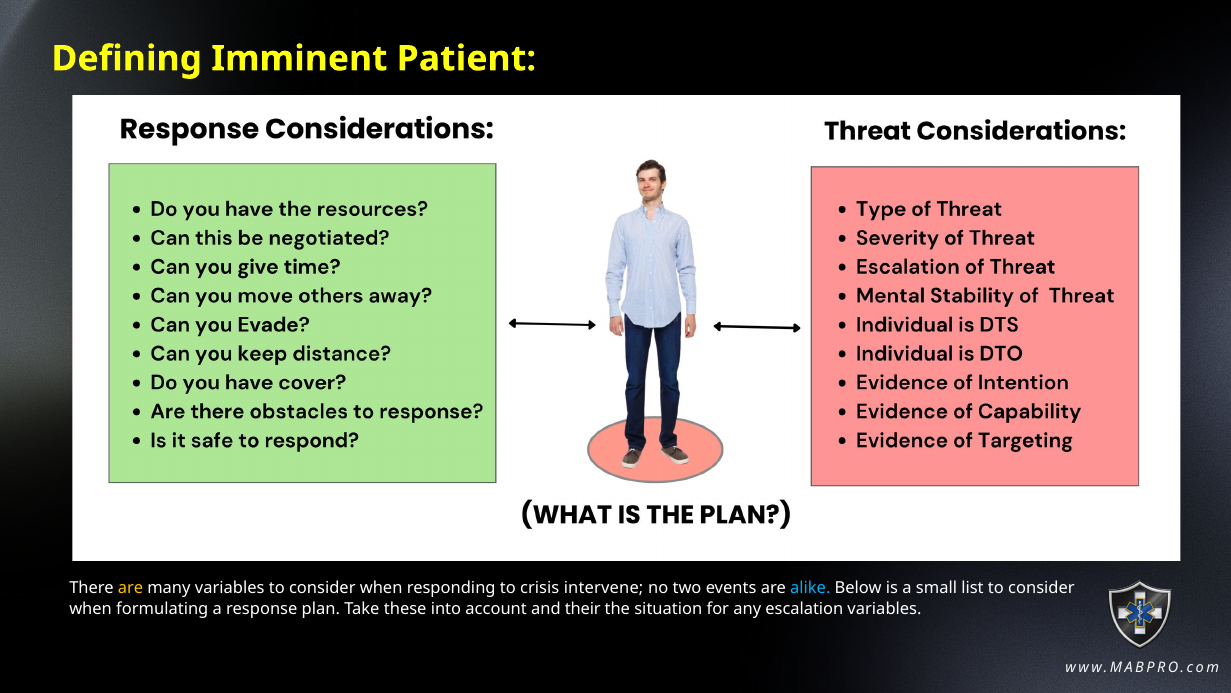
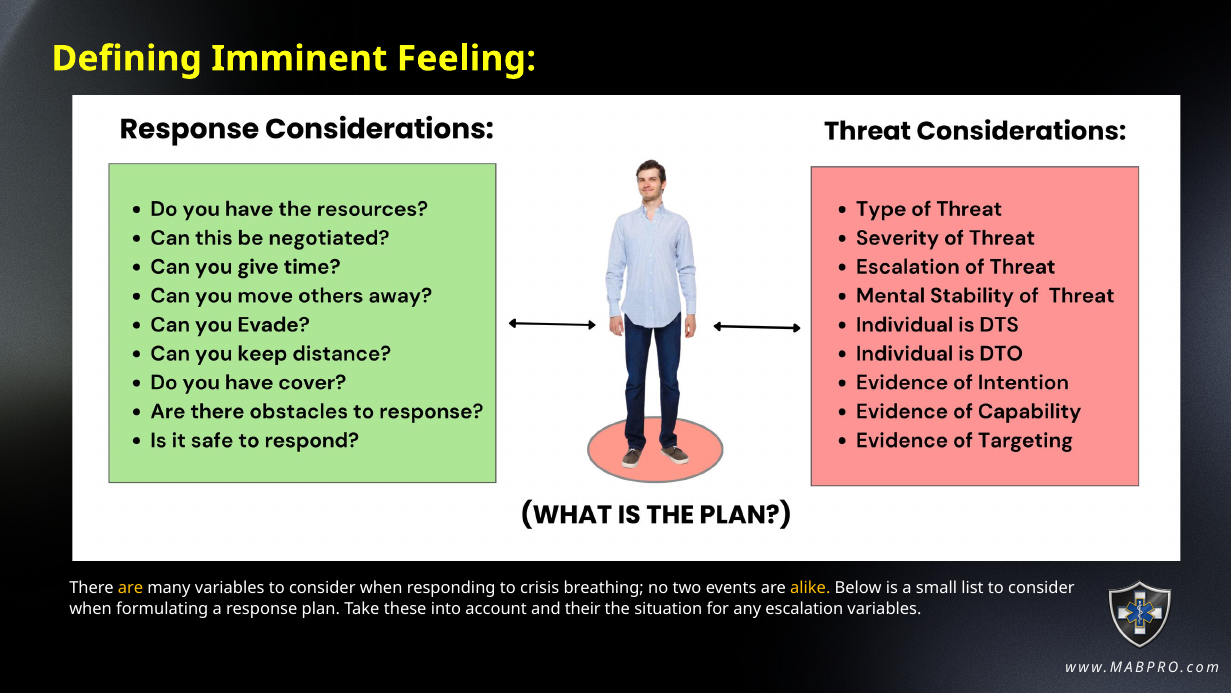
Patient: Patient -> Feeling (466, 59)
intervene: intervene -> breathing (604, 587)
alike colour: light blue -> yellow (810, 587)
